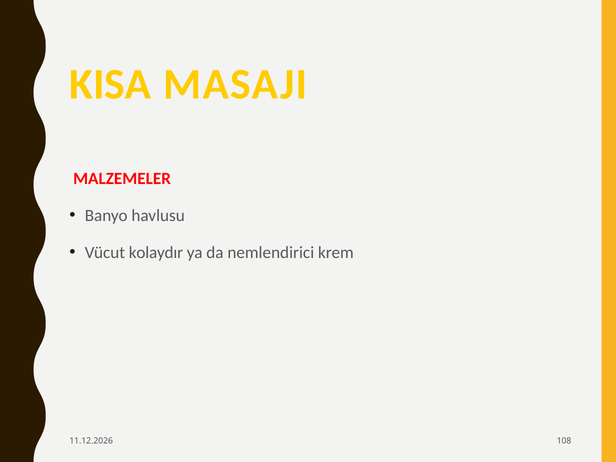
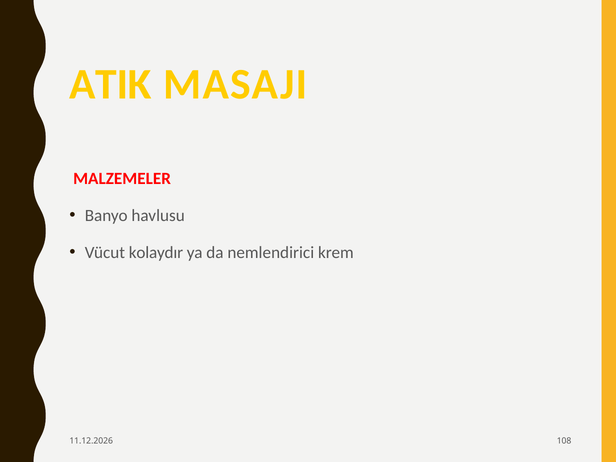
KISA: KISA -> ATIK (110, 84)
